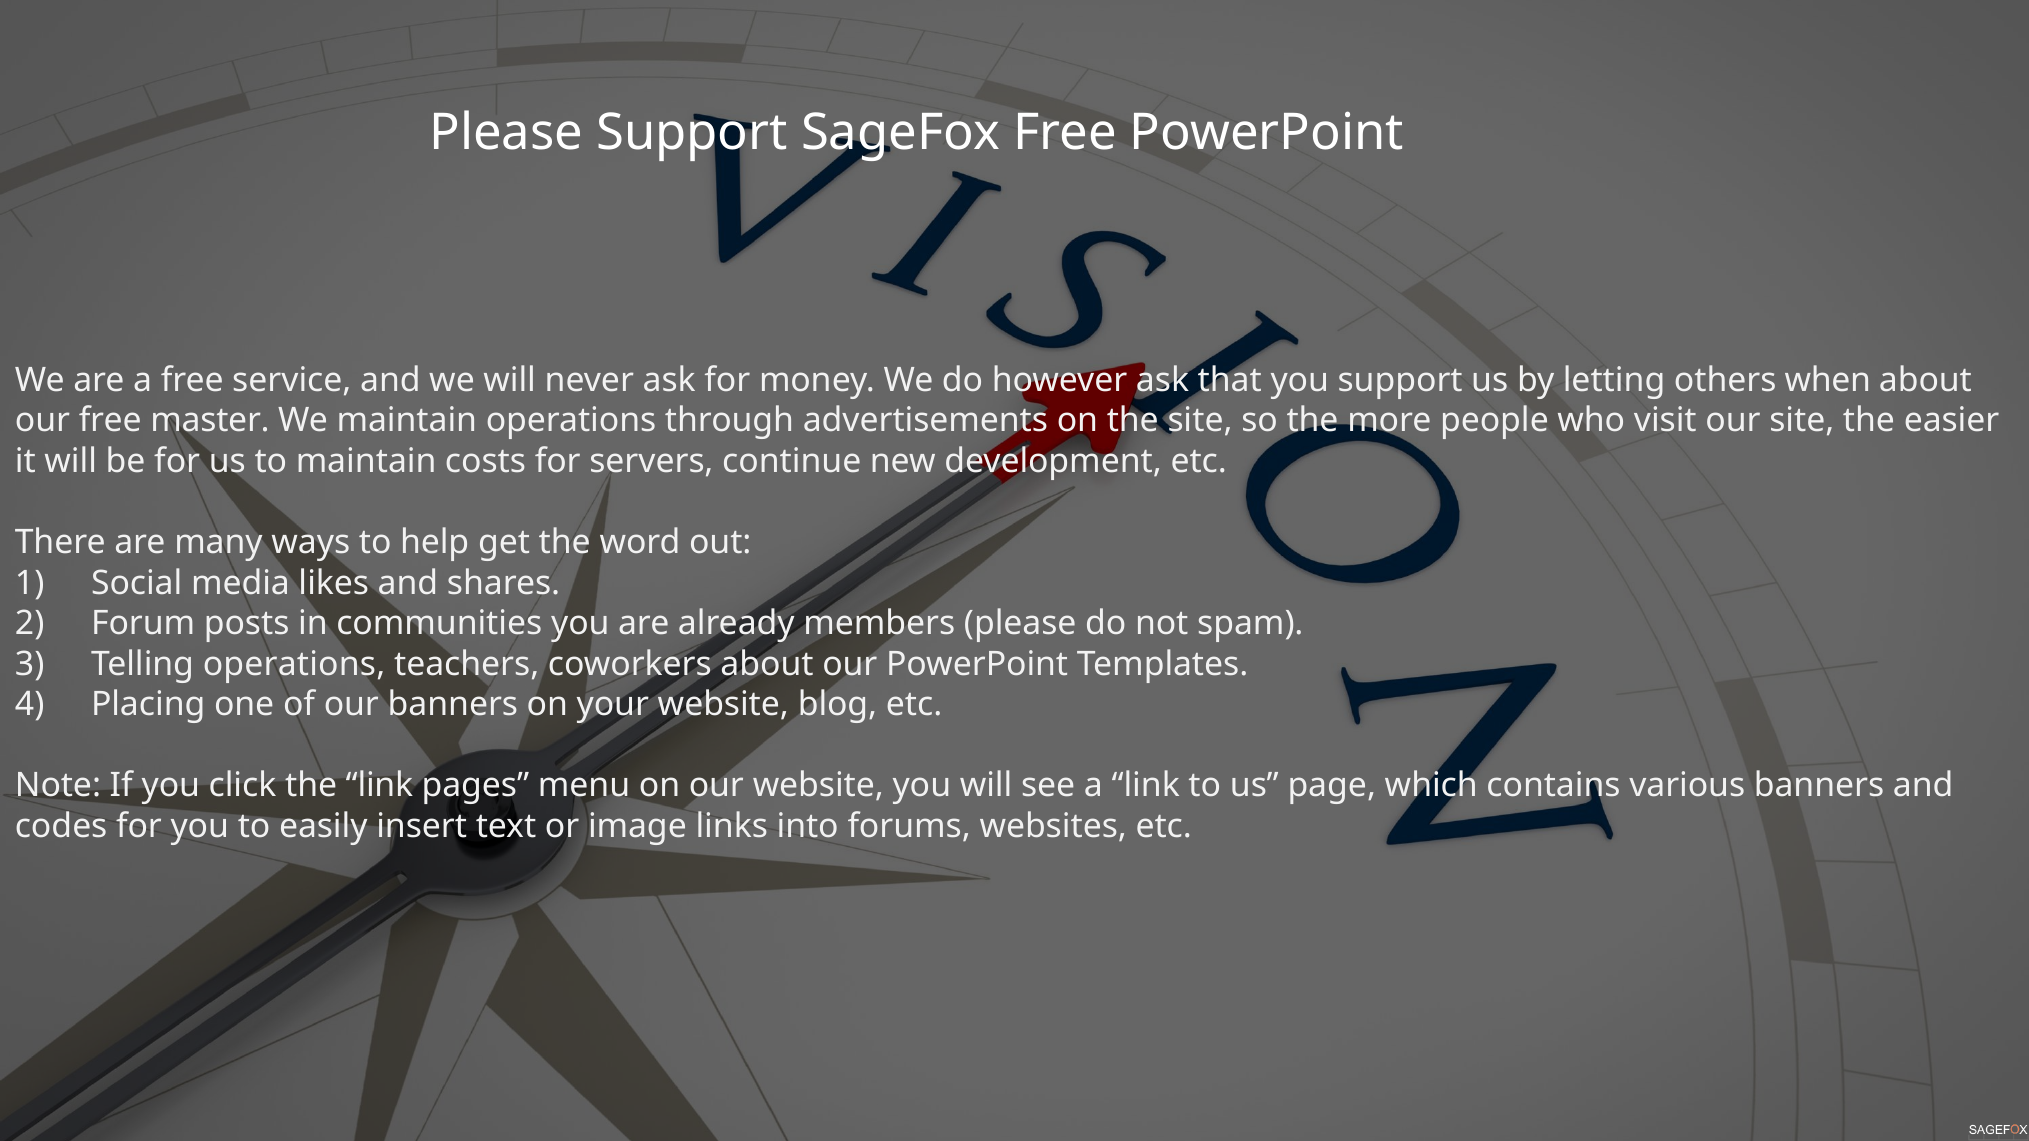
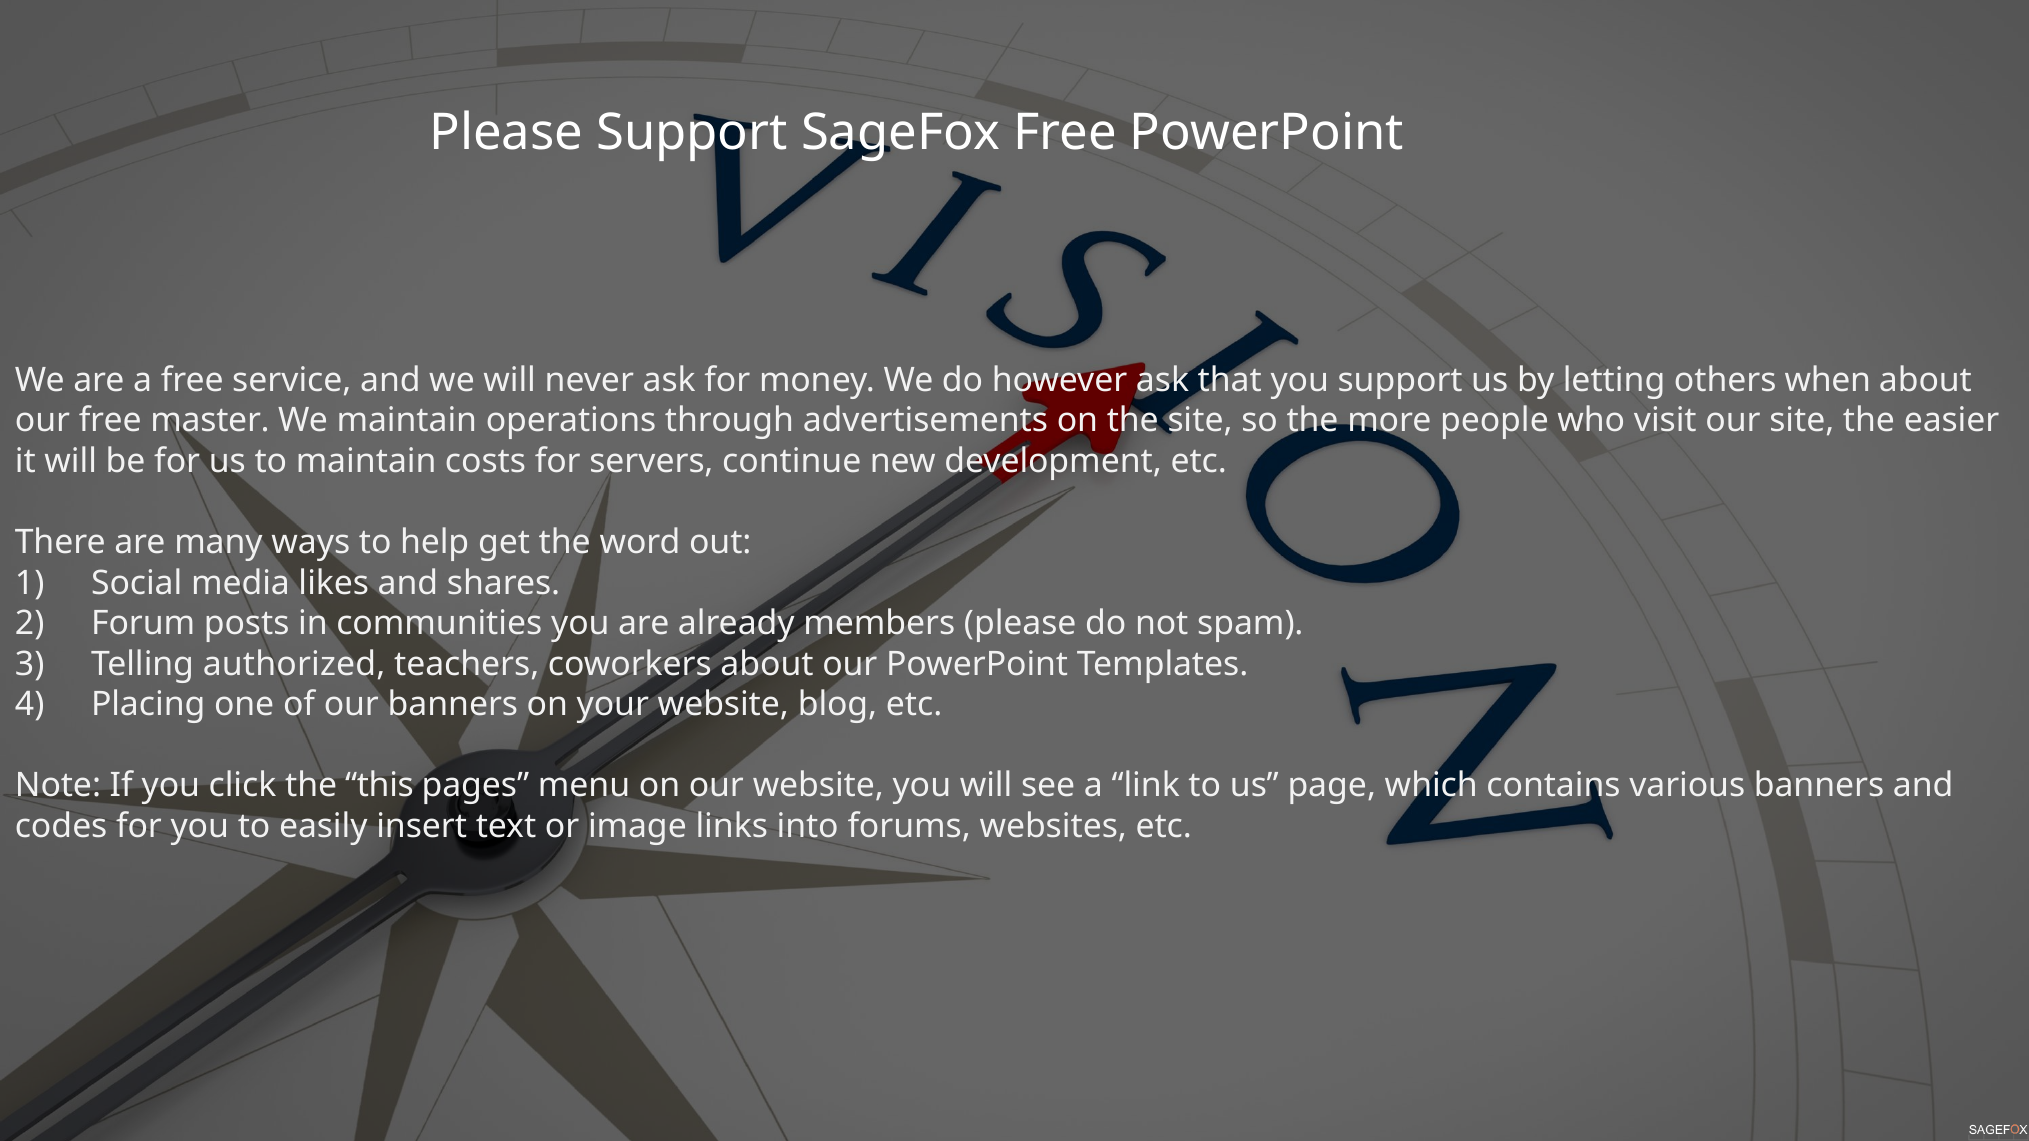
Telling operations: operations -> authorized (294, 664)
the link: link -> this (379, 786)
